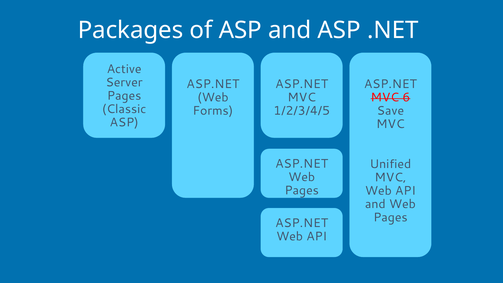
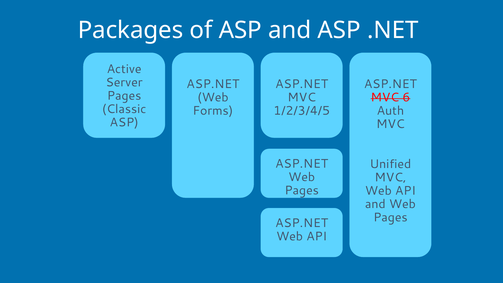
Save: Save -> Auth (390, 111)
